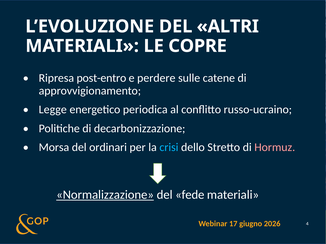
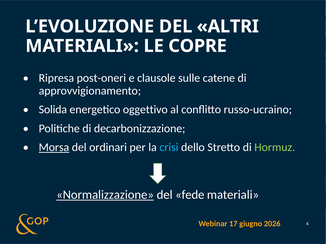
post-entro: post-entro -> post-oneri (101, 78)
perdere: perdere -> clausole (156, 78)
Legge: Legge -> Solida (53, 110)
periodica: periodica -> oggettivo (145, 110)
Morsa underline: none -> present (54, 148)
Hormuz colour: pink -> light green (275, 148)
